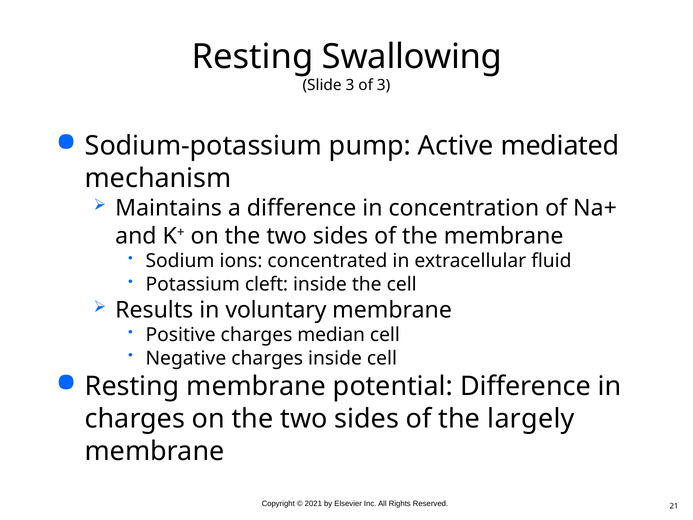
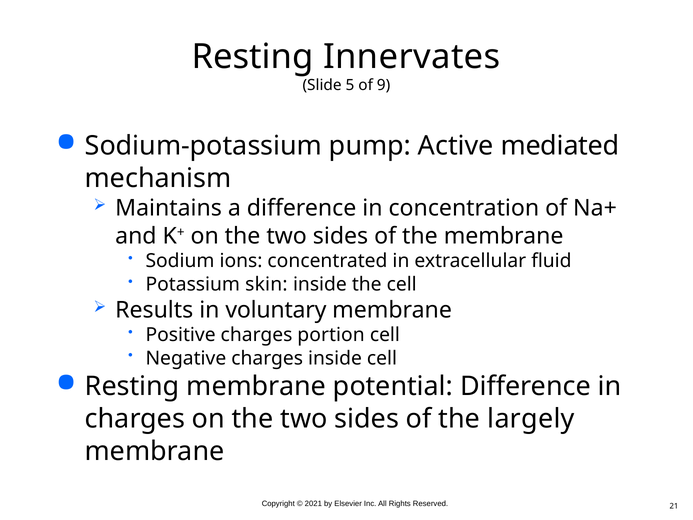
Swallowing: Swallowing -> Innervates (412, 57)
Slide 3: 3 -> 5 (350, 85)
of 3: 3 -> 9 (384, 85)
cleft: cleft -> skin (266, 284)
median: median -> portion (331, 335)
